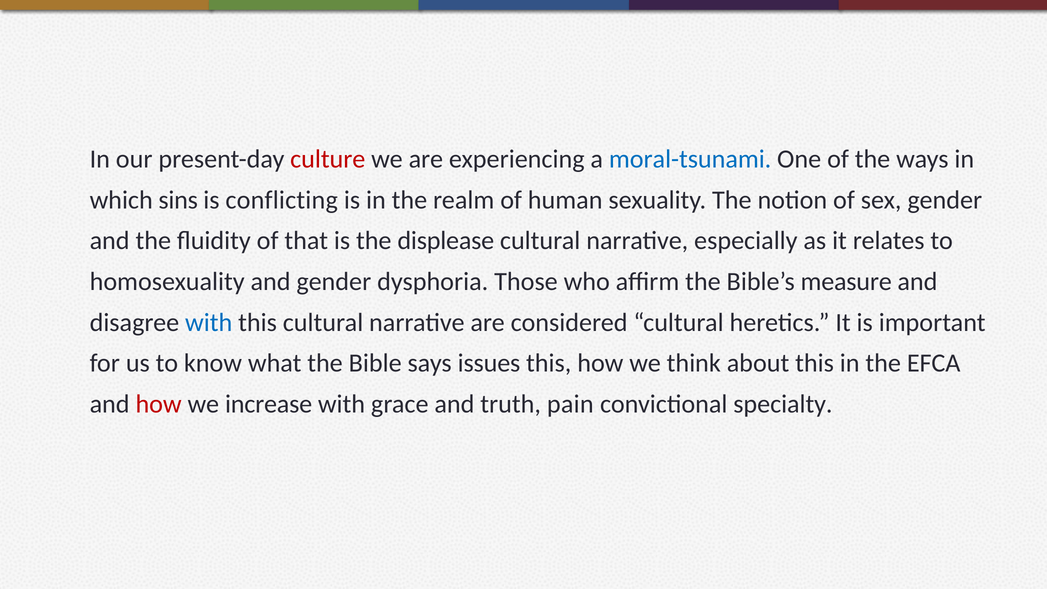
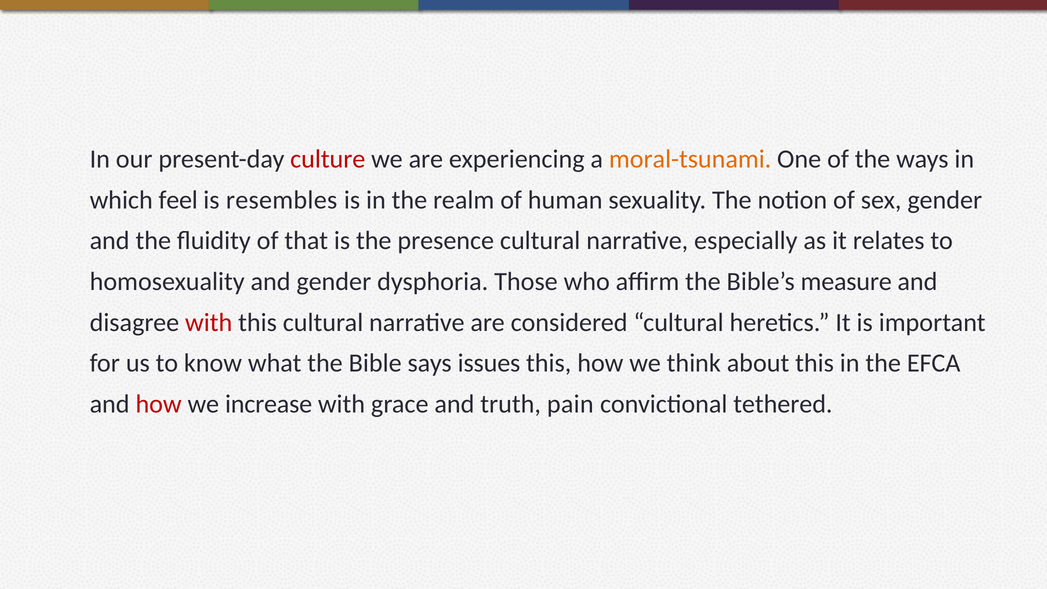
moral-tsunami colour: blue -> orange (690, 159)
sins: sins -> feel (178, 200)
conflicting: conflicting -> resembles (282, 200)
displease: displease -> presence (446, 241)
with colour: blue -> red (209, 322)
specialty: specialty -> tethered (783, 404)
